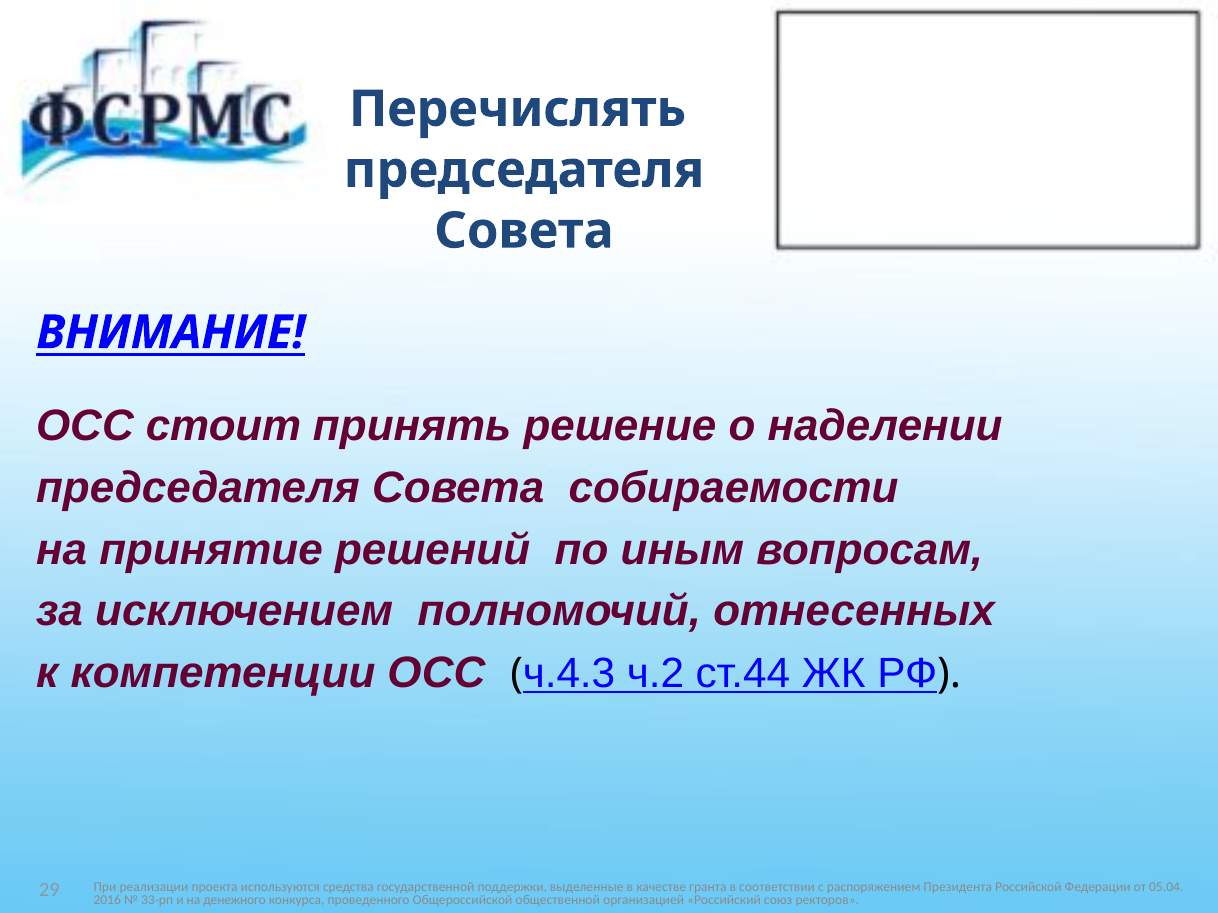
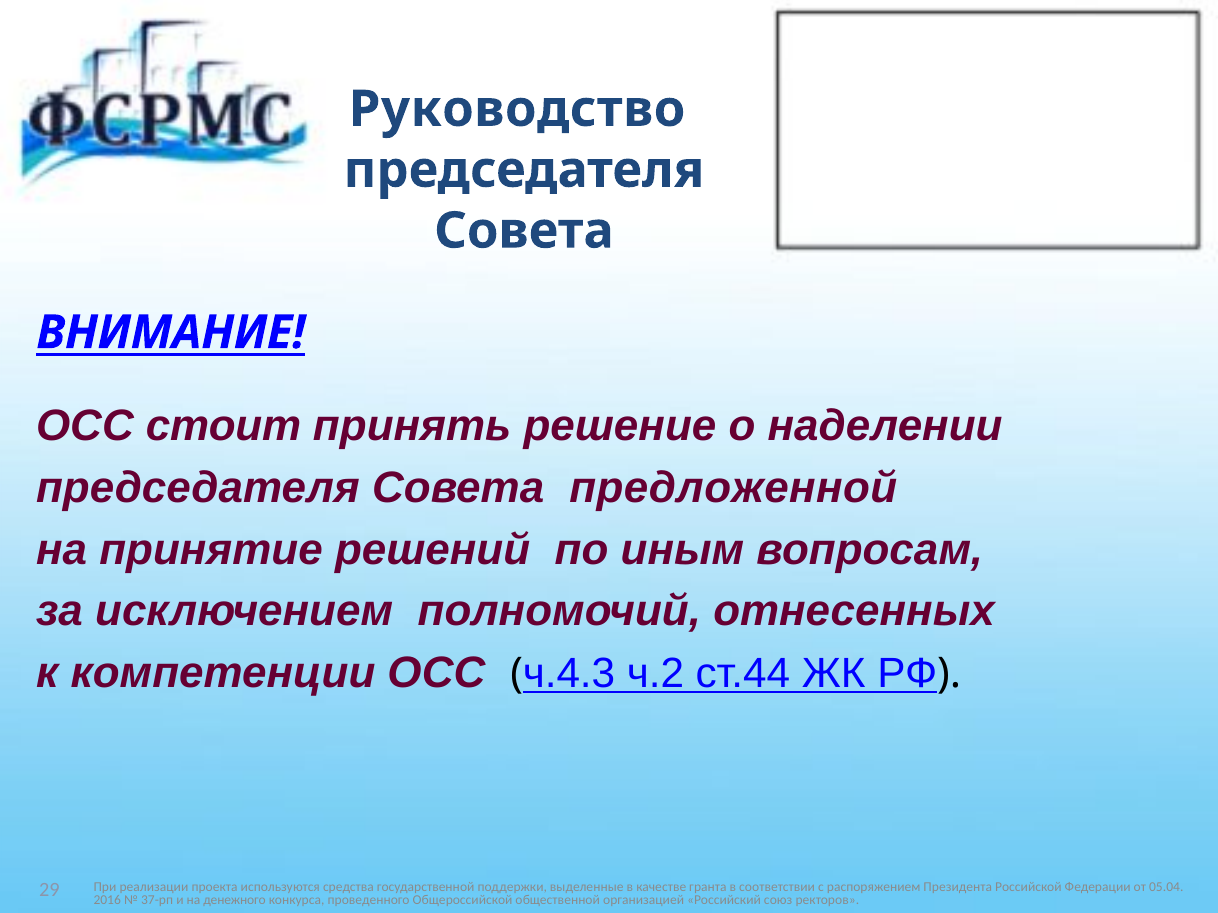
Перечислять: Перечислять -> Руководство (517, 109)
собираемости: собираемости -> предложенной (733, 488)
33-рп: 33-рп -> 37-рп (157, 901)
